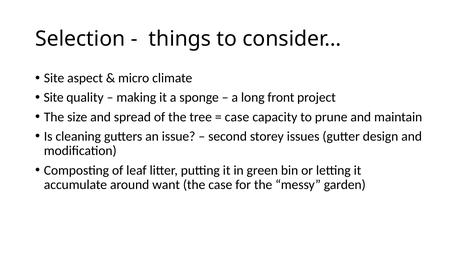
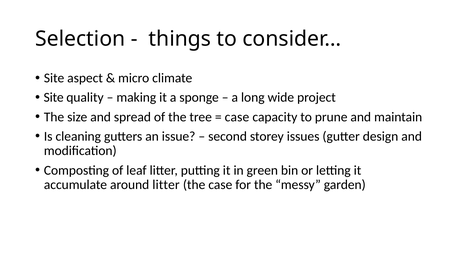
front: front -> wide (281, 97)
around want: want -> litter (166, 185)
